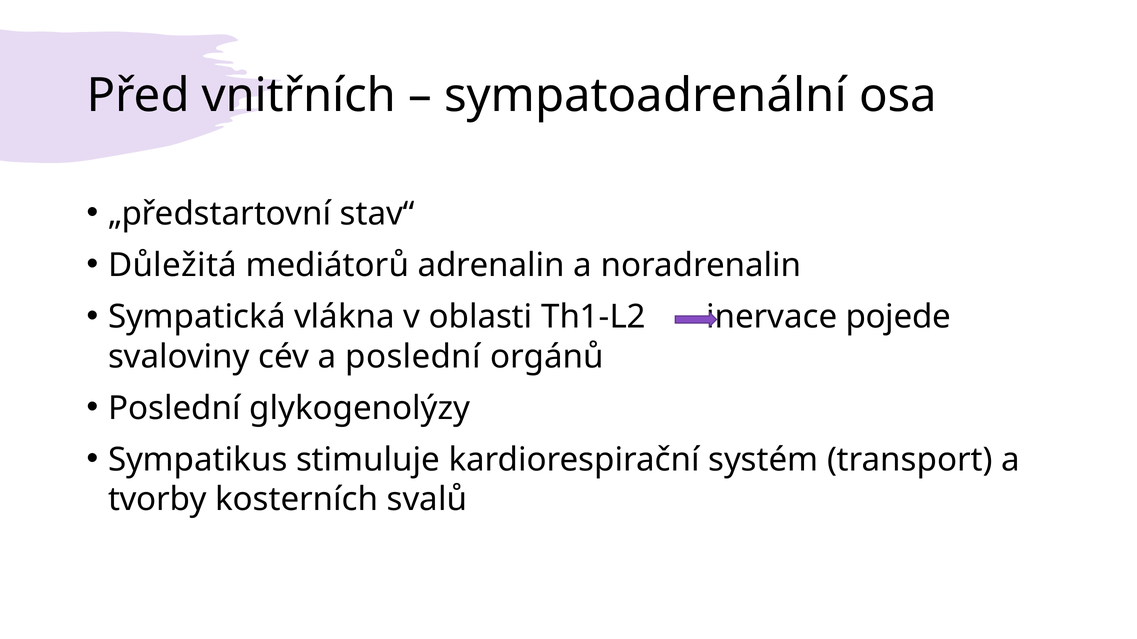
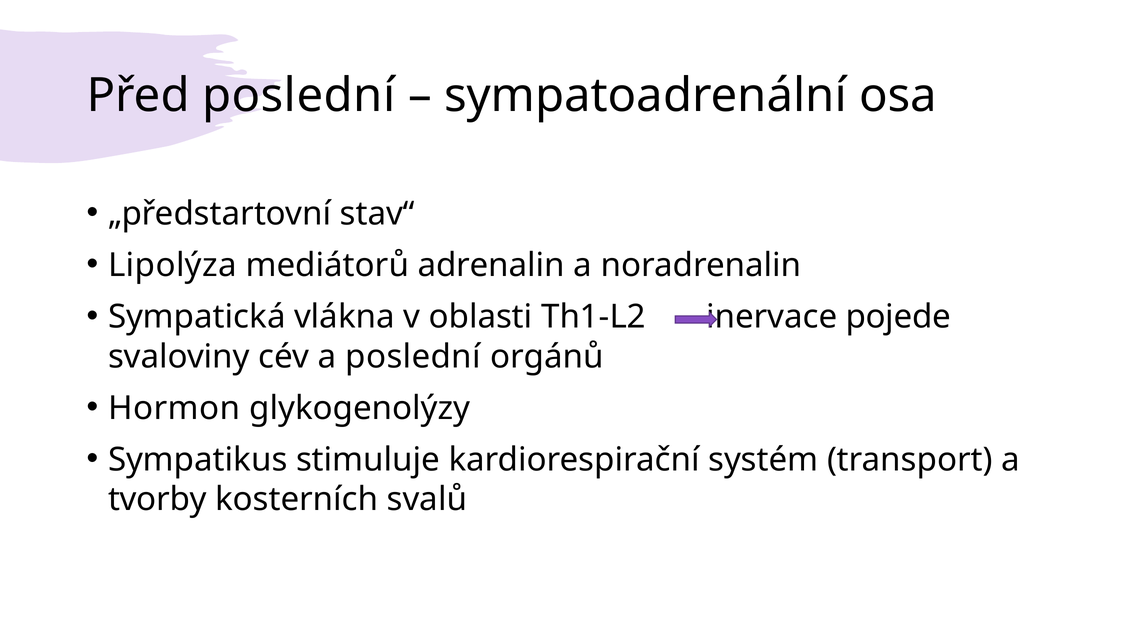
Před vnitřních: vnitřních -> poslední (299, 96)
Důležitá: Důležitá -> Lipolýza (172, 266)
Poslední: Poslední -> Hormon (174, 408)
